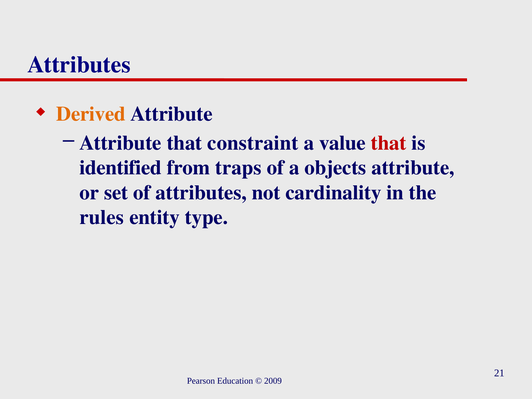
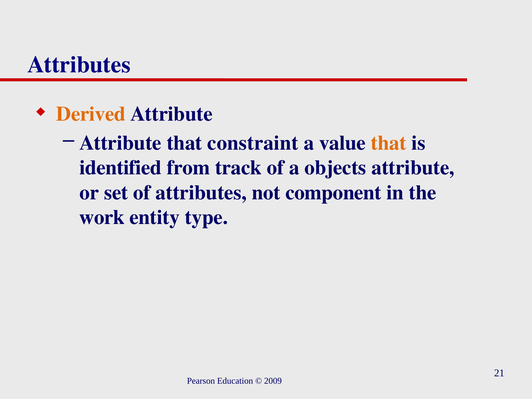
that colour: red -> orange (389, 143)
traps: traps -> track (238, 168)
cardinality: cardinality -> component (333, 193)
rules: rules -> work (102, 217)
